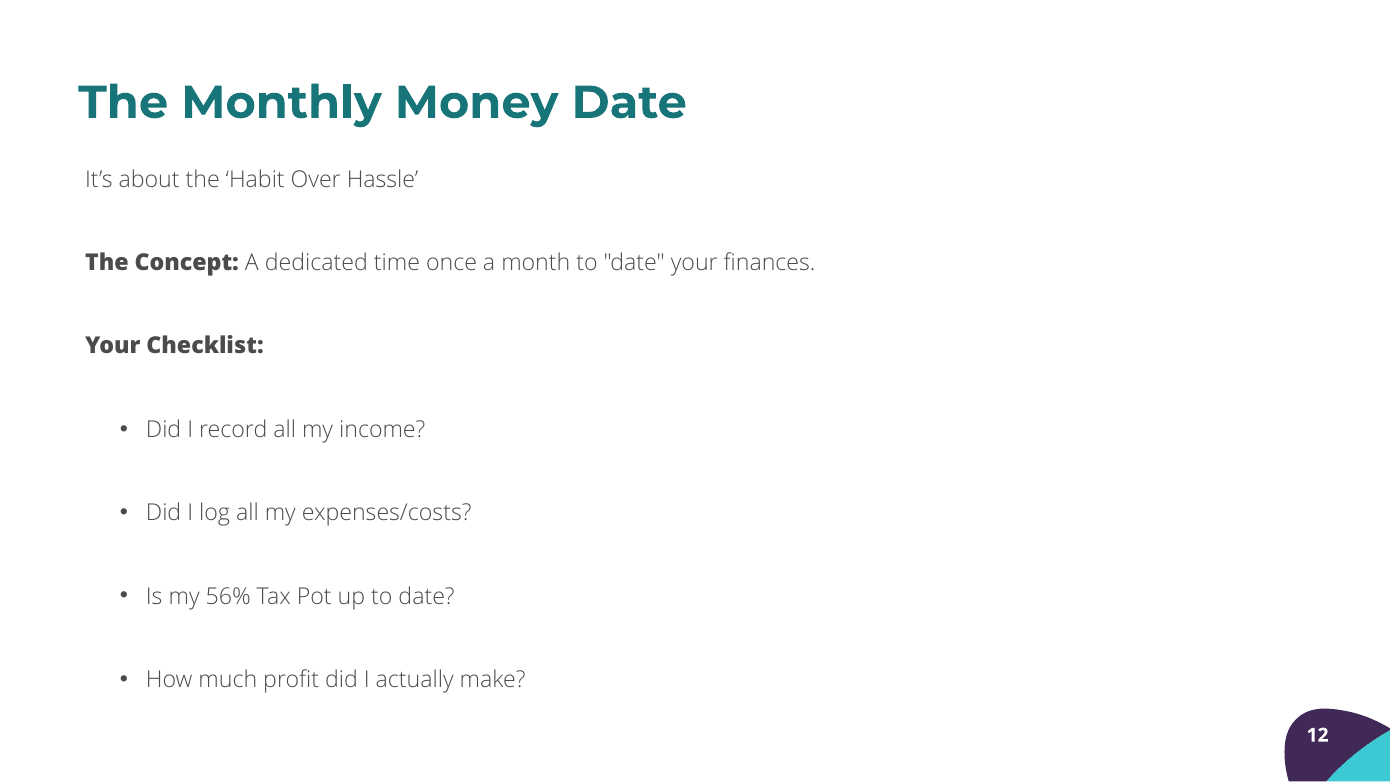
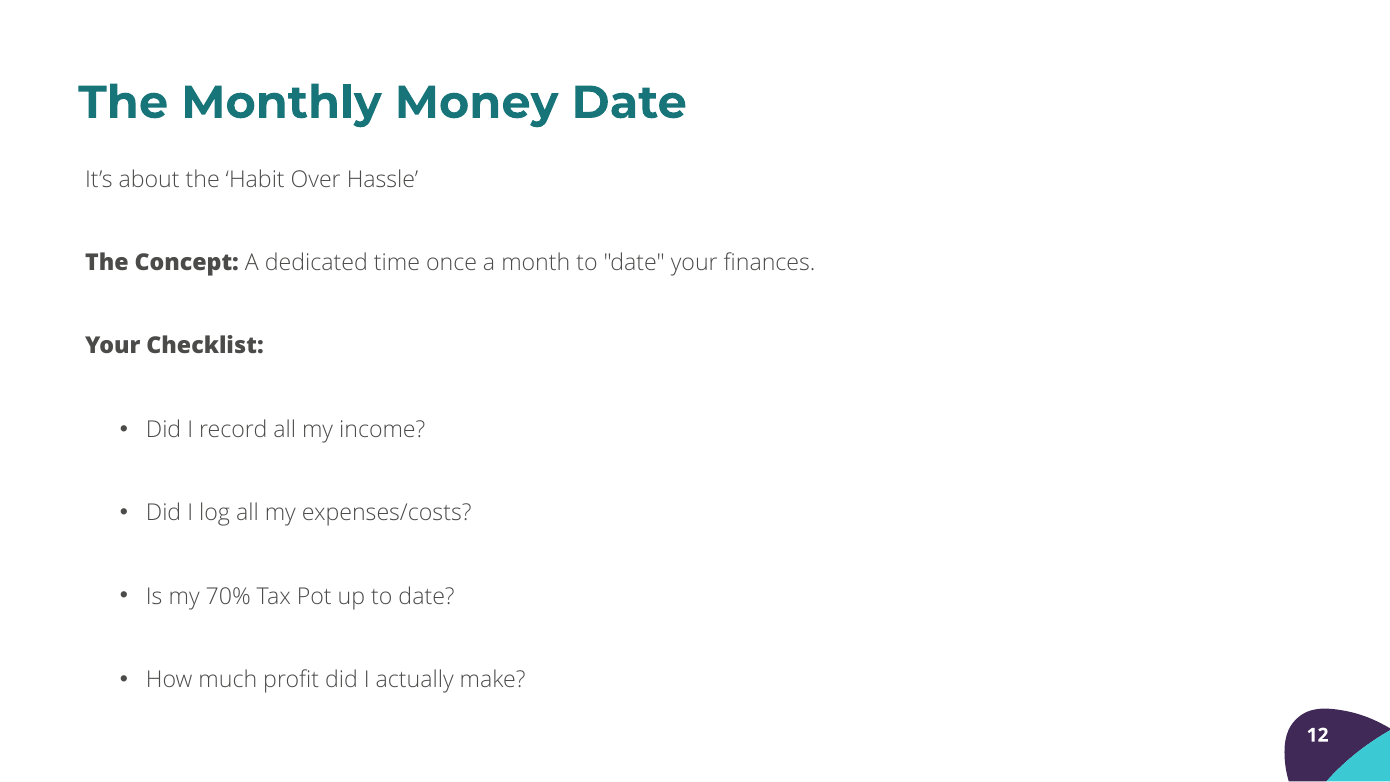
56%: 56% -> 70% (228, 596)
